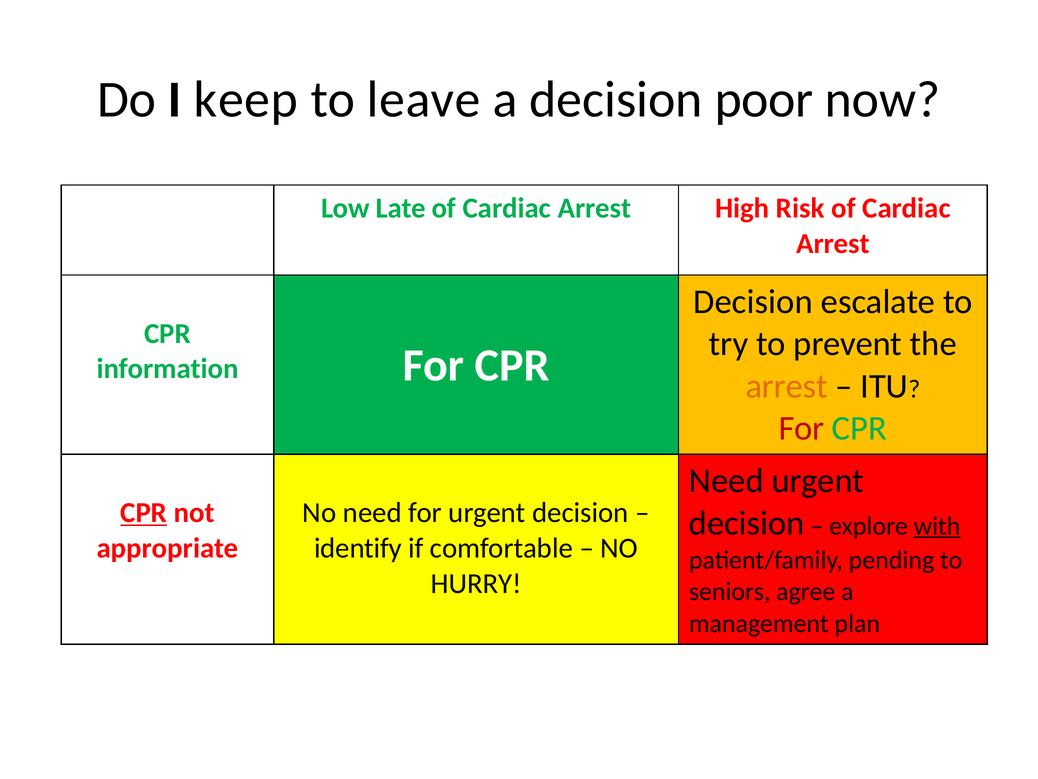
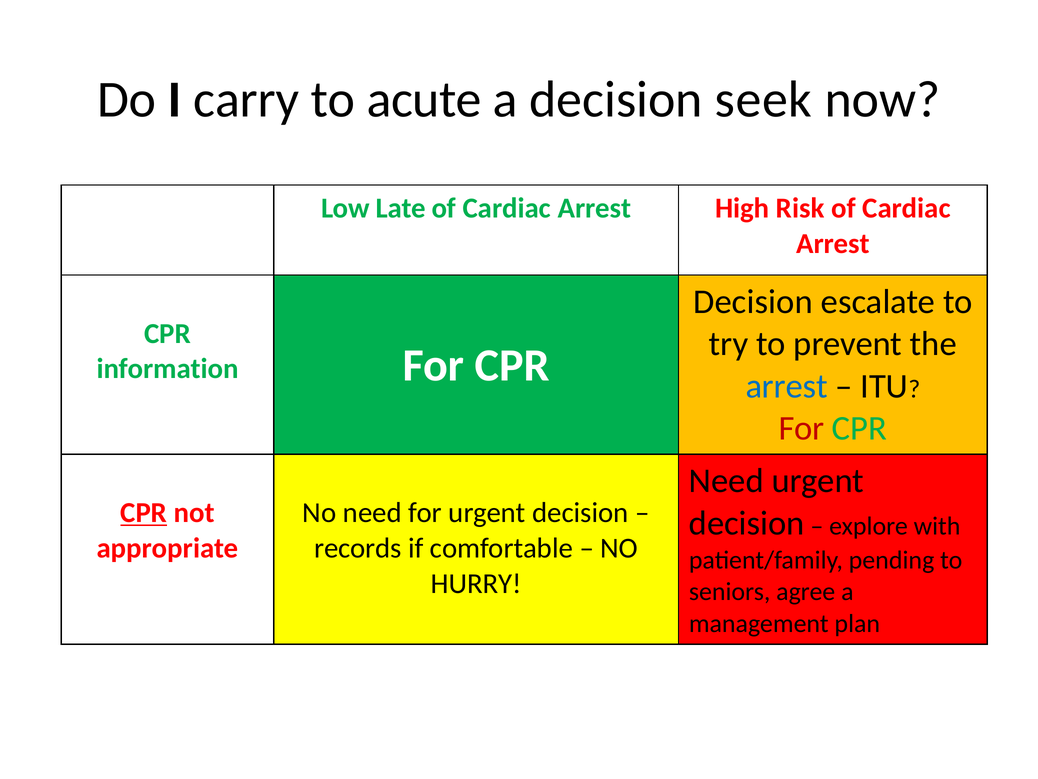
keep: keep -> carry (246, 100)
leave: leave -> acute (424, 100)
poor: poor -> seek (763, 100)
arrest colour: orange -> blue (787, 386)
with underline: present -> none (937, 526)
identify: identify -> records (358, 548)
